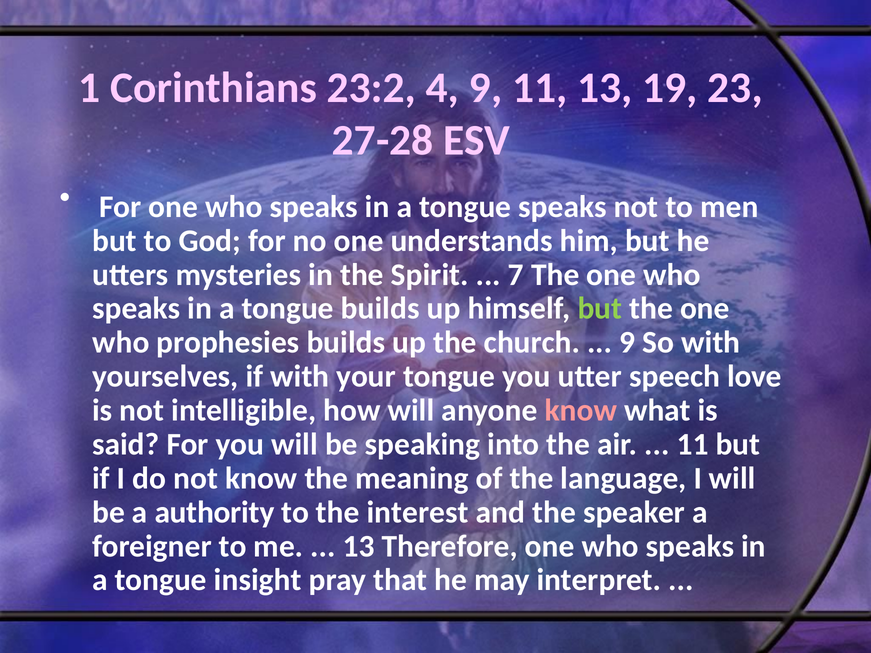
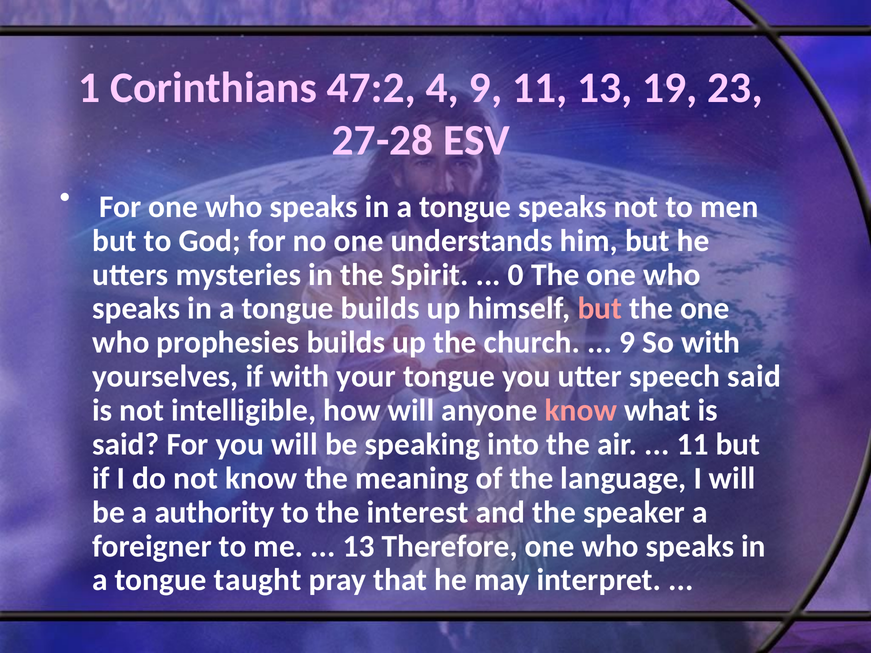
23:2: 23:2 -> 47:2 (371, 88)
7: 7 -> 0 (516, 275)
but colour: light green -> pink (600, 309)
speech love: love -> said (754, 377)
insight: insight -> taught (258, 580)
